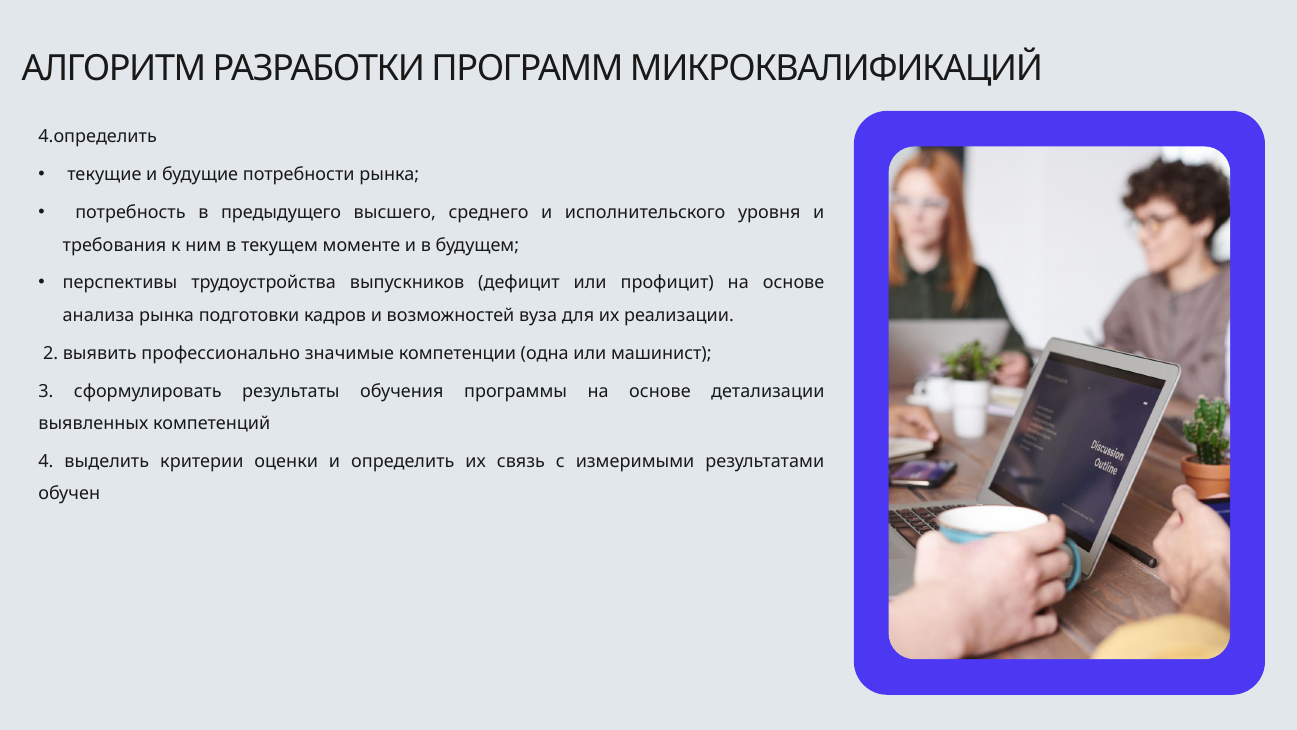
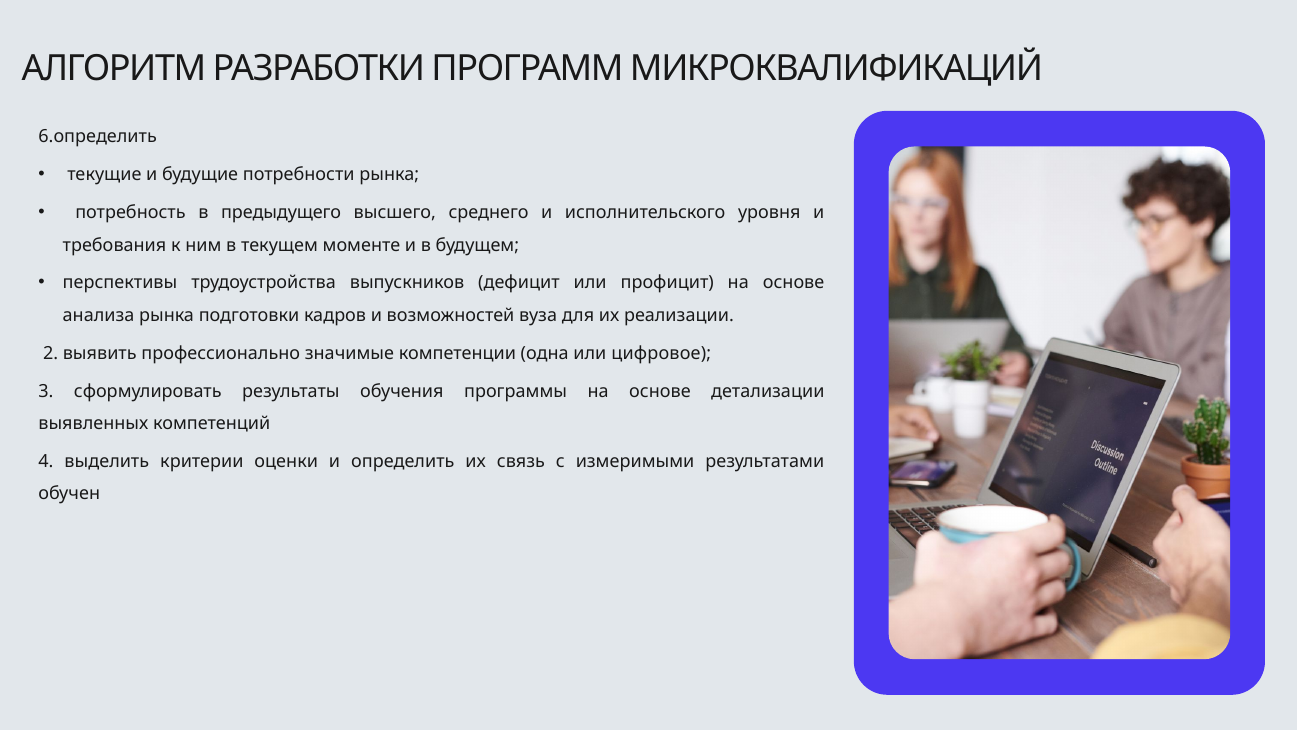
4.определить: 4.определить -> 6.определить (98, 137)
машинист: машинист -> цифровое (661, 353)
